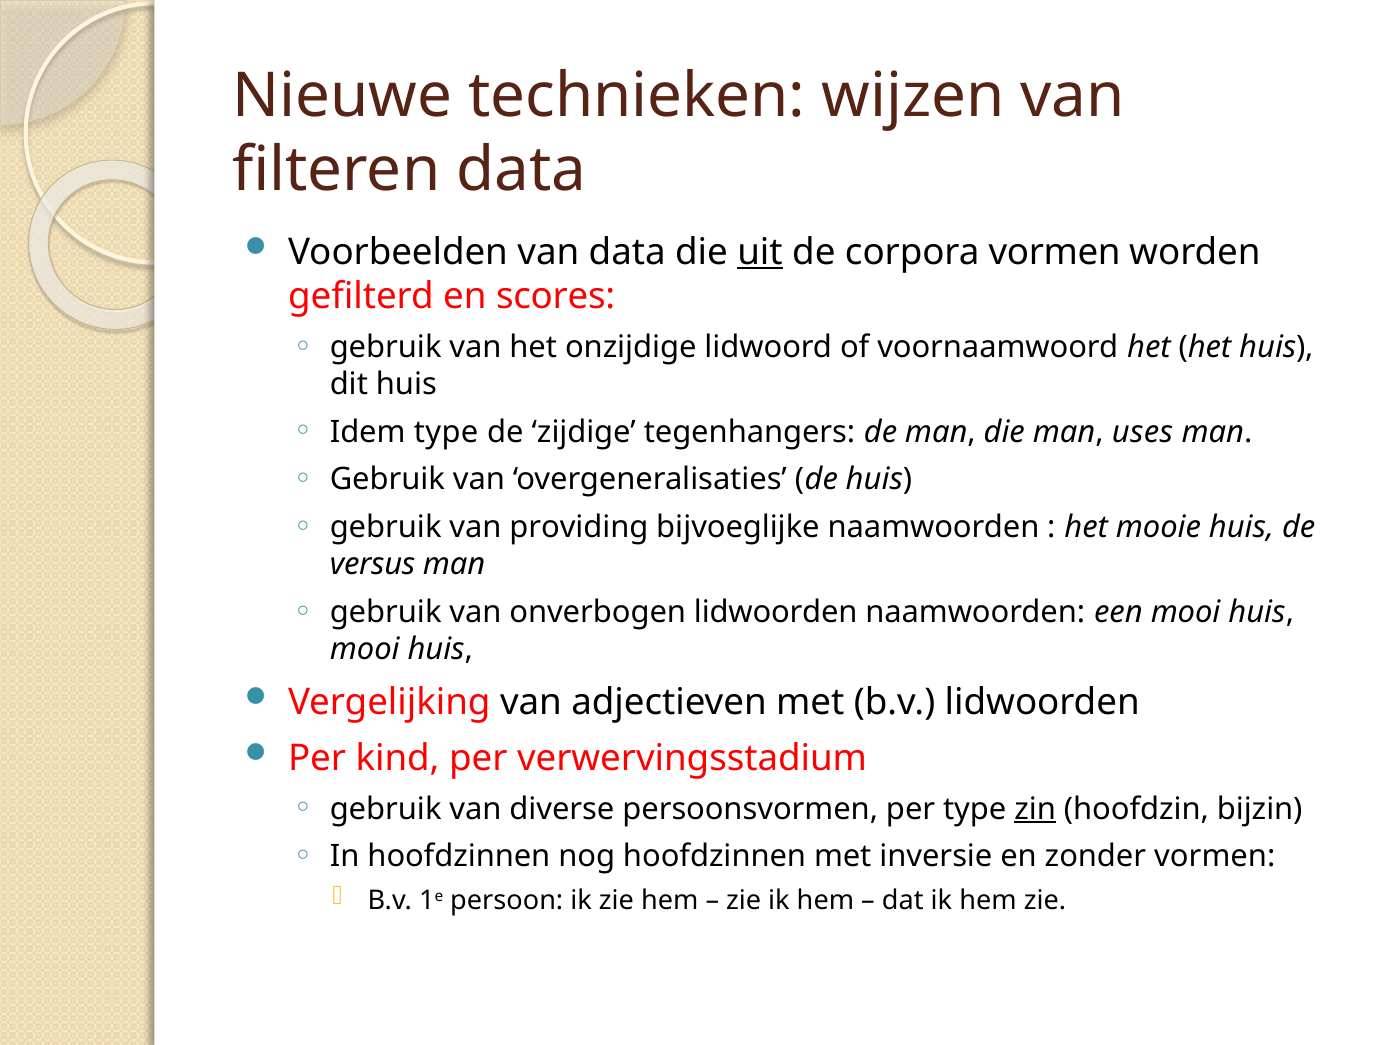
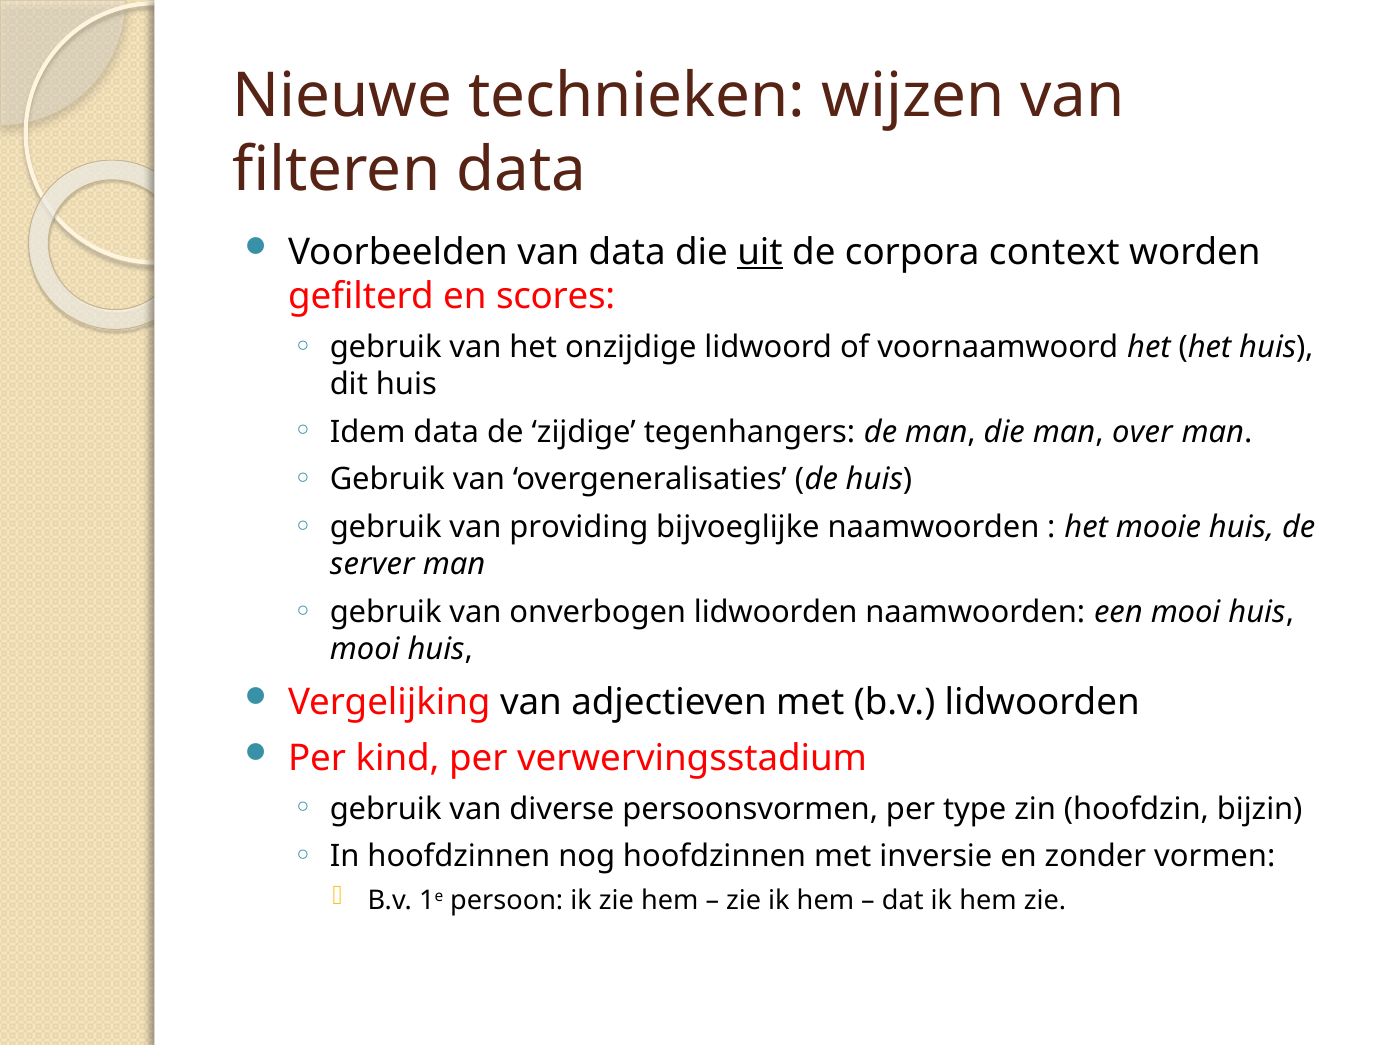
corpora vormen: vormen -> context (1054, 252)
Idem type: type -> data (446, 432)
uses: uses -> over (1142, 432)
versus: versus -> server (372, 565)
zin underline: present -> none (1035, 809)
